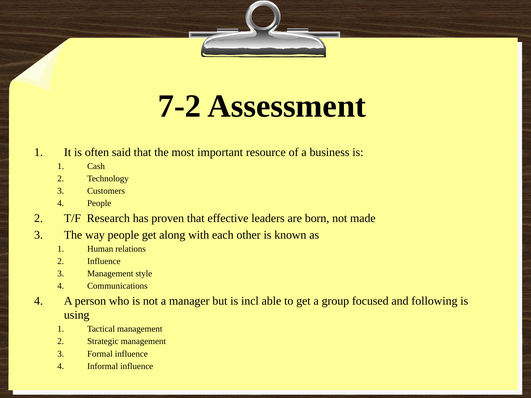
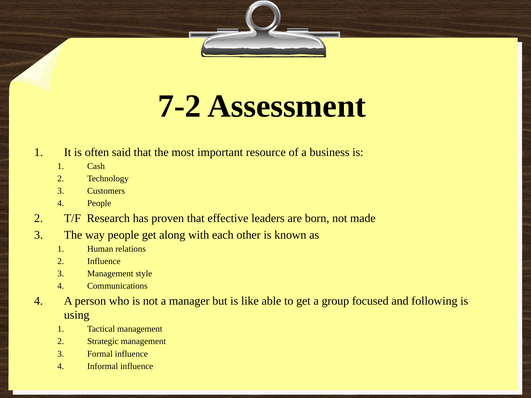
incl: incl -> like (250, 301)
